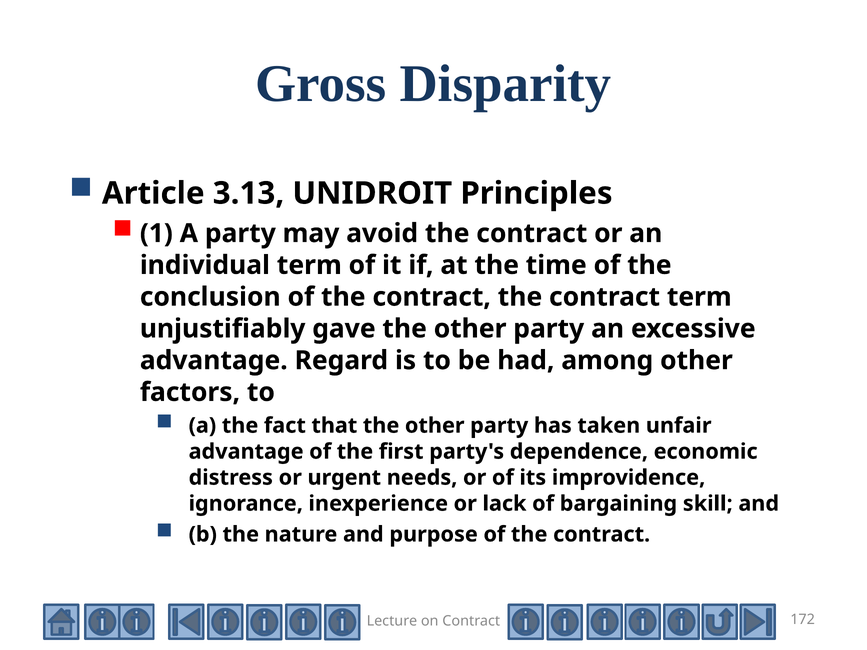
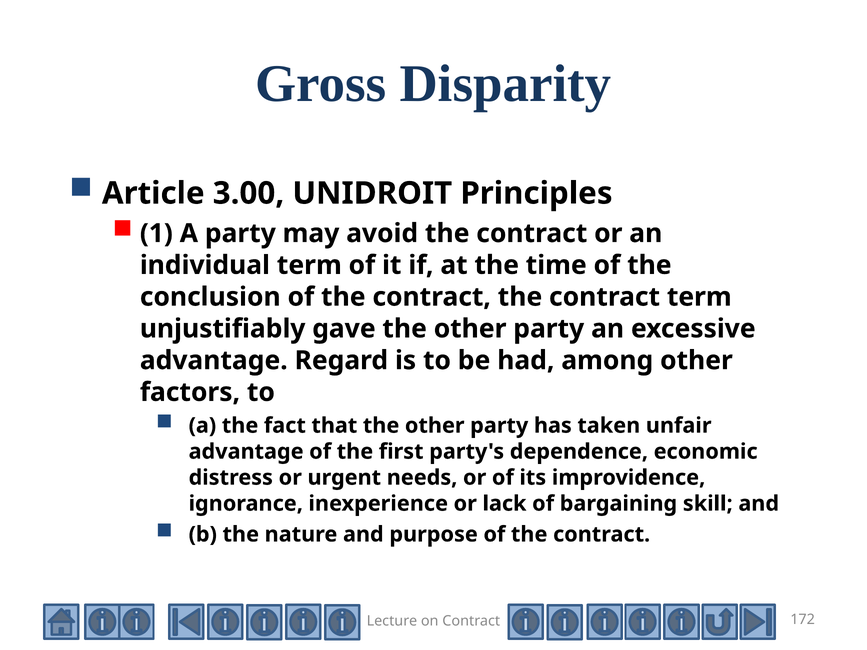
3.13: 3.13 -> 3.00 (248, 193)
